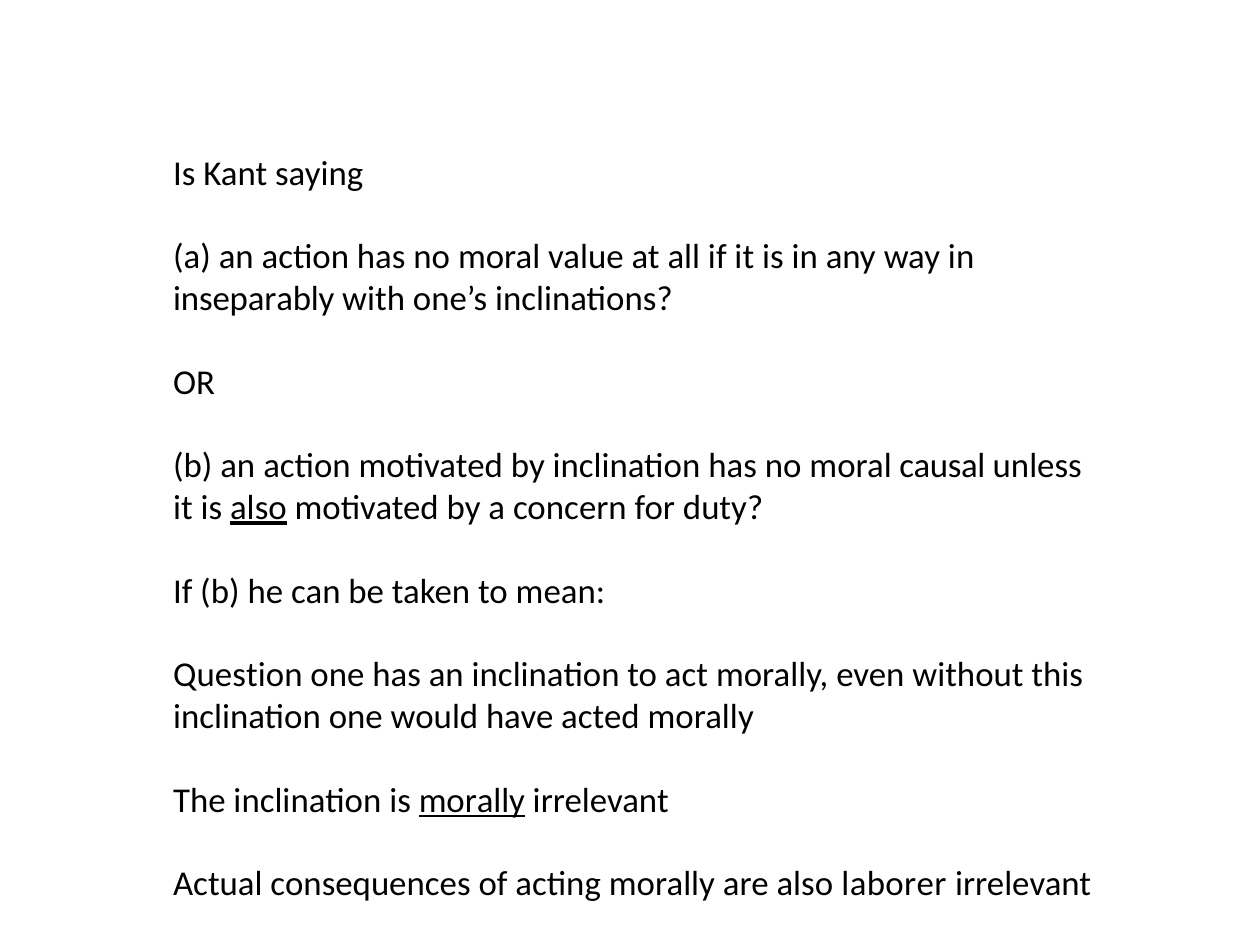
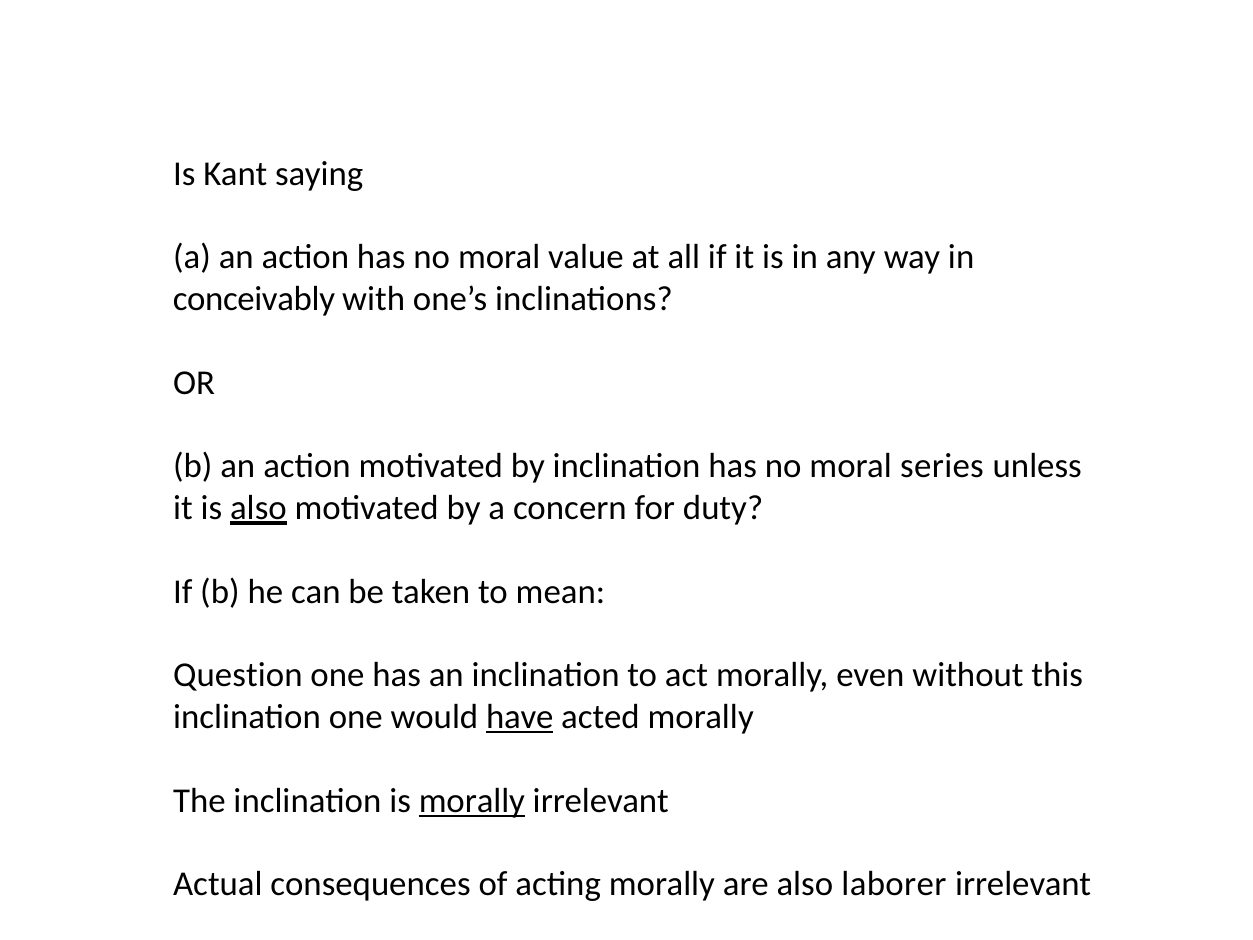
inseparably: inseparably -> conceivably (254, 299)
causal: causal -> series (942, 466)
have underline: none -> present (520, 717)
